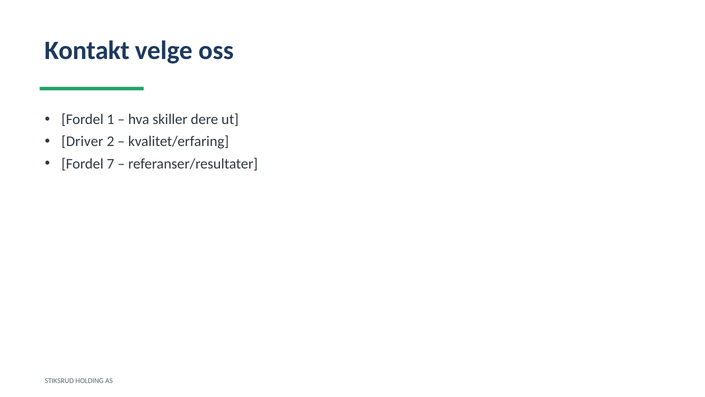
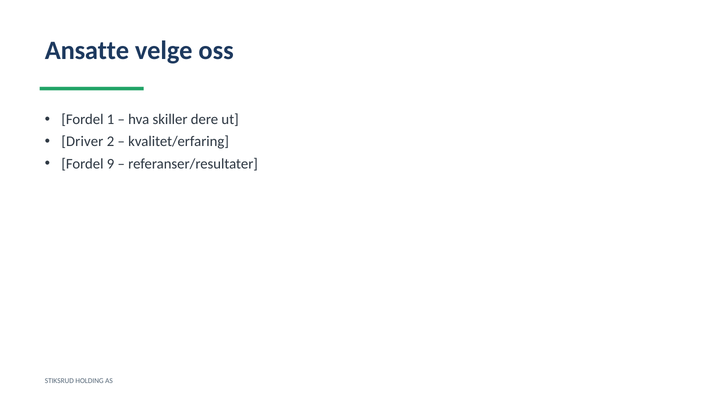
Kontakt: Kontakt -> Ansatte (87, 50)
7: 7 -> 9 (111, 163)
